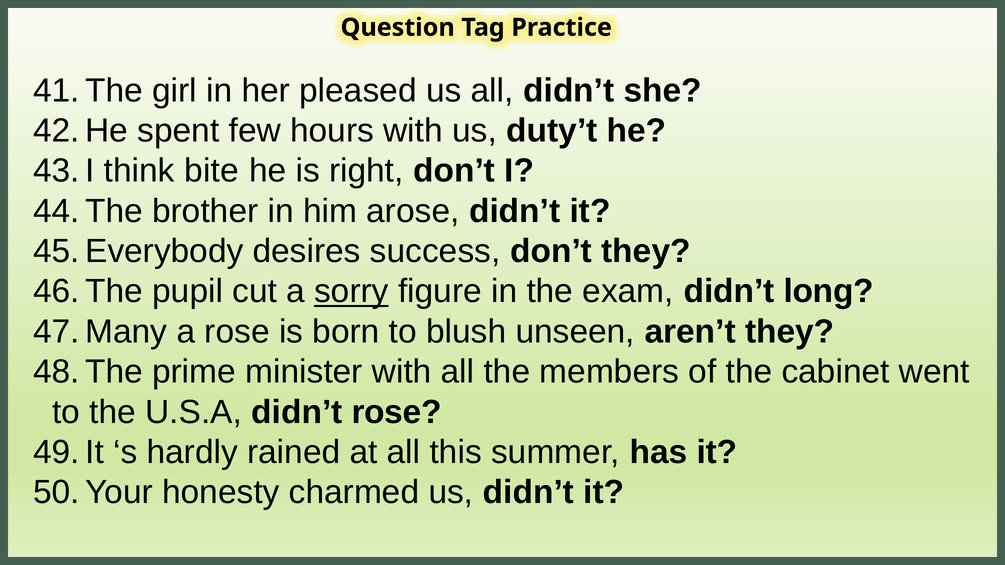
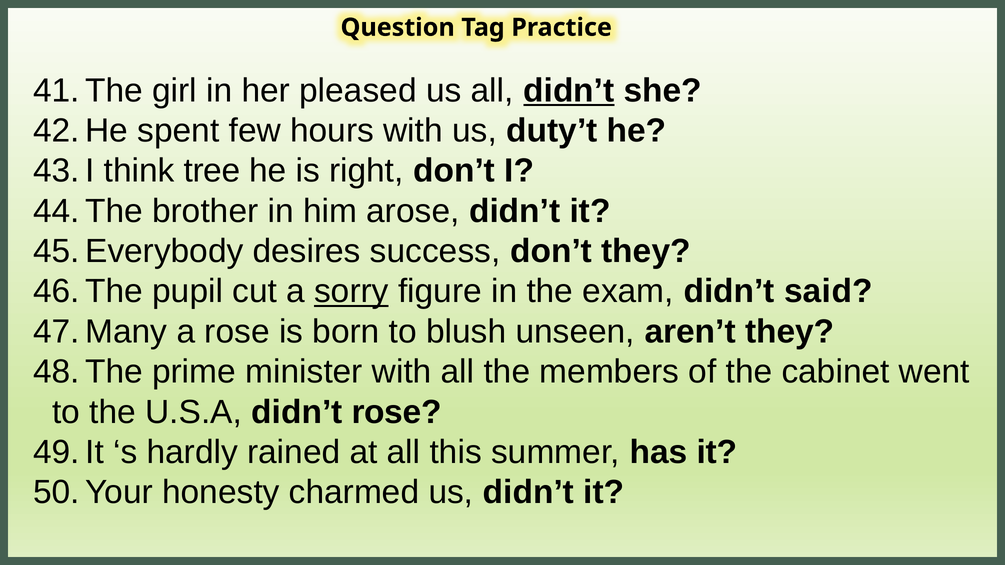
didn’t underline: none -> present (569, 91)
bite: bite -> tree (212, 171)
long: long -> said (828, 292)
